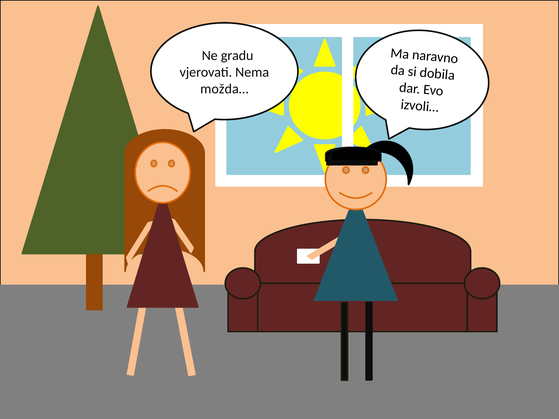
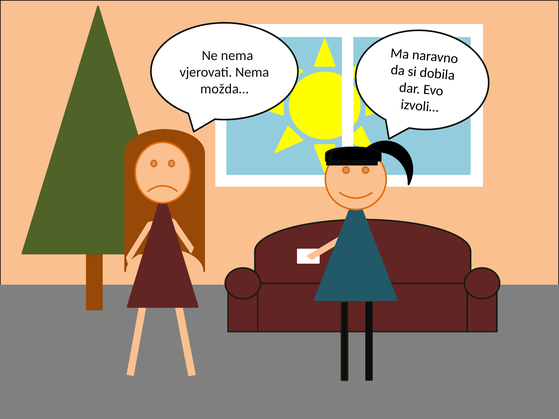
kNe gradu: gradu -> nema (237, 55)
